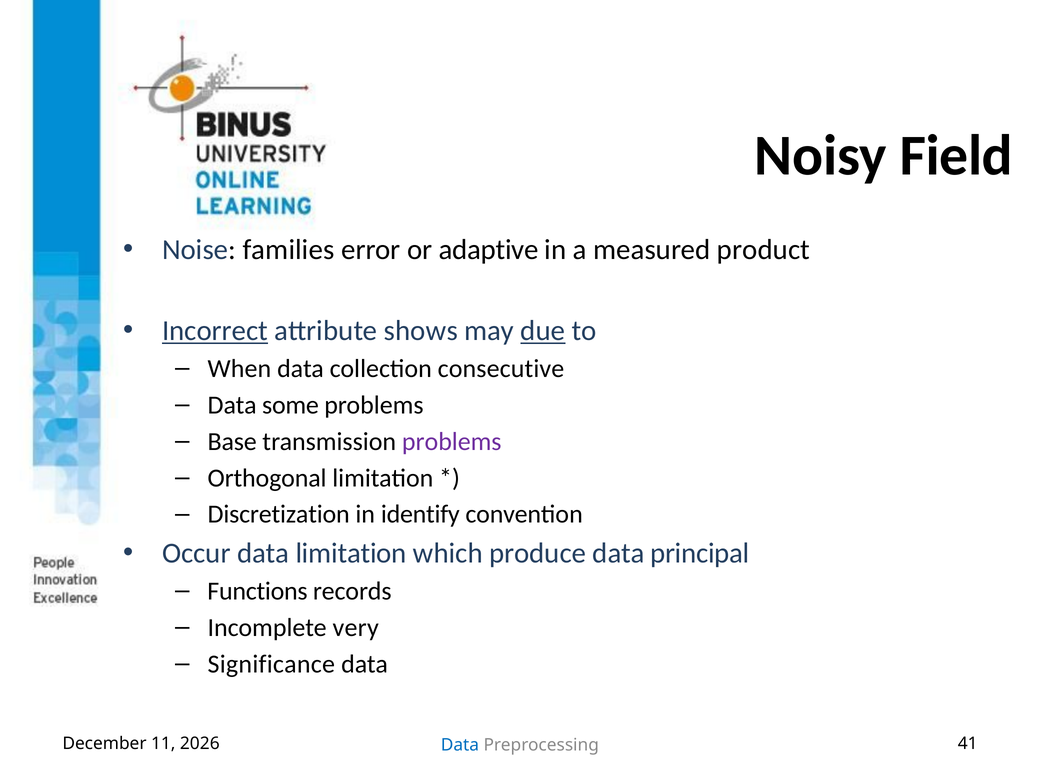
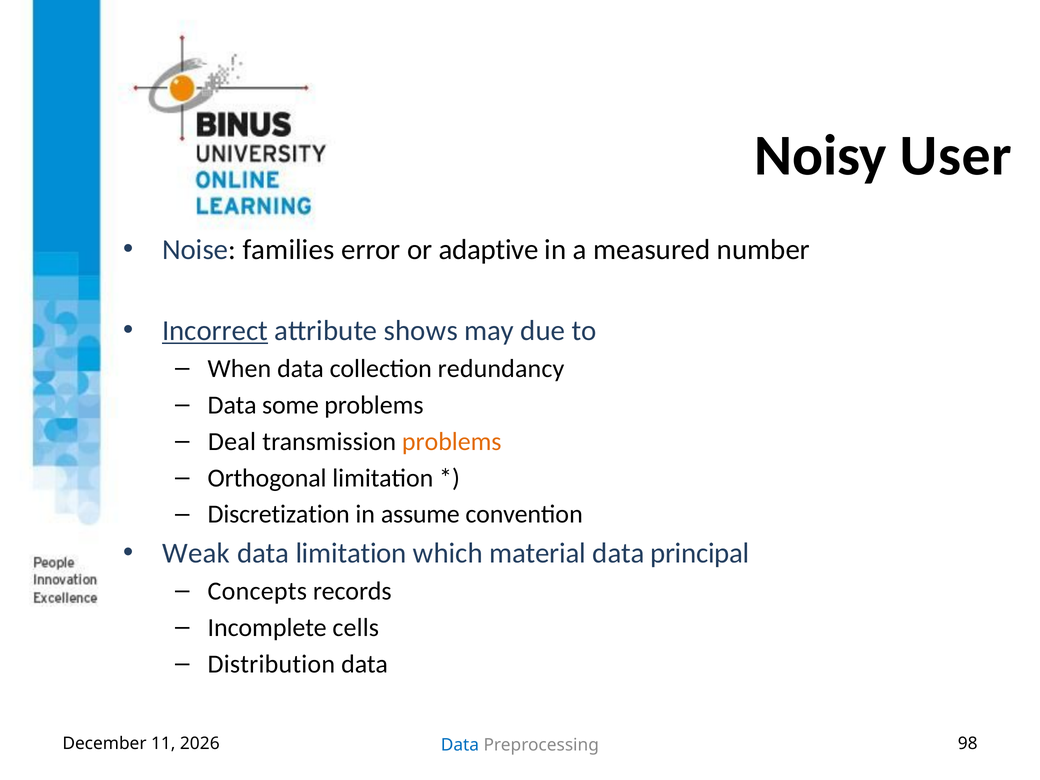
Field: Field -> User (956, 156)
product: product -> number (763, 250)
due underline: present -> none (543, 331)
consecutive: consecutive -> redundancy (501, 369)
Base: Base -> Deal (232, 442)
problems colour: purple -> orange (452, 442)
identify: identify -> assume (420, 514)
Occur: Occur -> Weak (196, 553)
produce: produce -> material (538, 553)
Functions: Functions -> Concepts (257, 591)
very: very -> cells (356, 628)
Significance: Significance -> Distribution (271, 664)
41: 41 -> 98 (968, 743)
